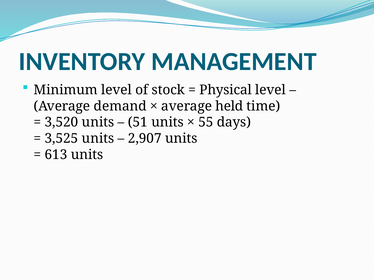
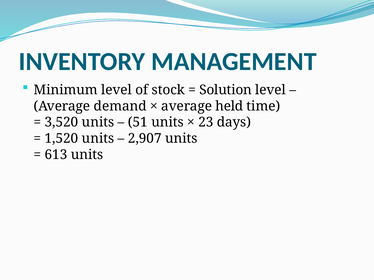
Physical: Physical -> Solution (226, 90)
55: 55 -> 23 (206, 122)
3,525: 3,525 -> 1,520 (61, 139)
